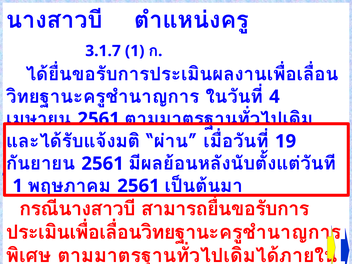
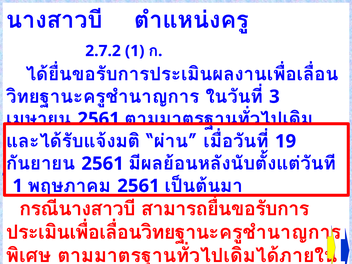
3.1.7: 3.1.7 -> 2.7.2 (103, 51)
4: 4 -> 3 (274, 97)
